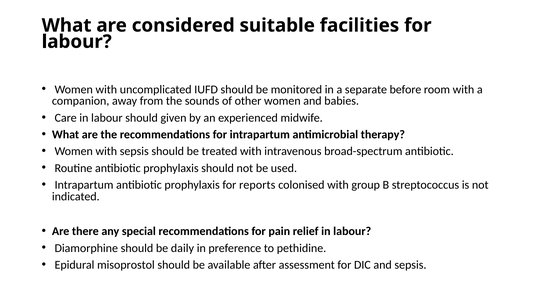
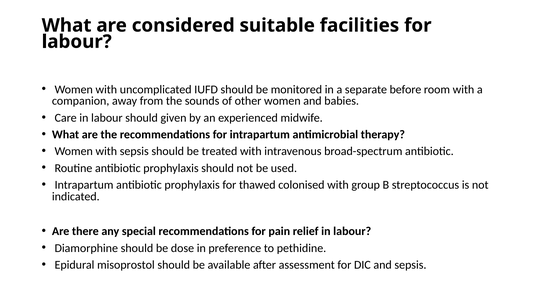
reports: reports -> thawed (257, 185)
daily: daily -> dose (182, 248)
